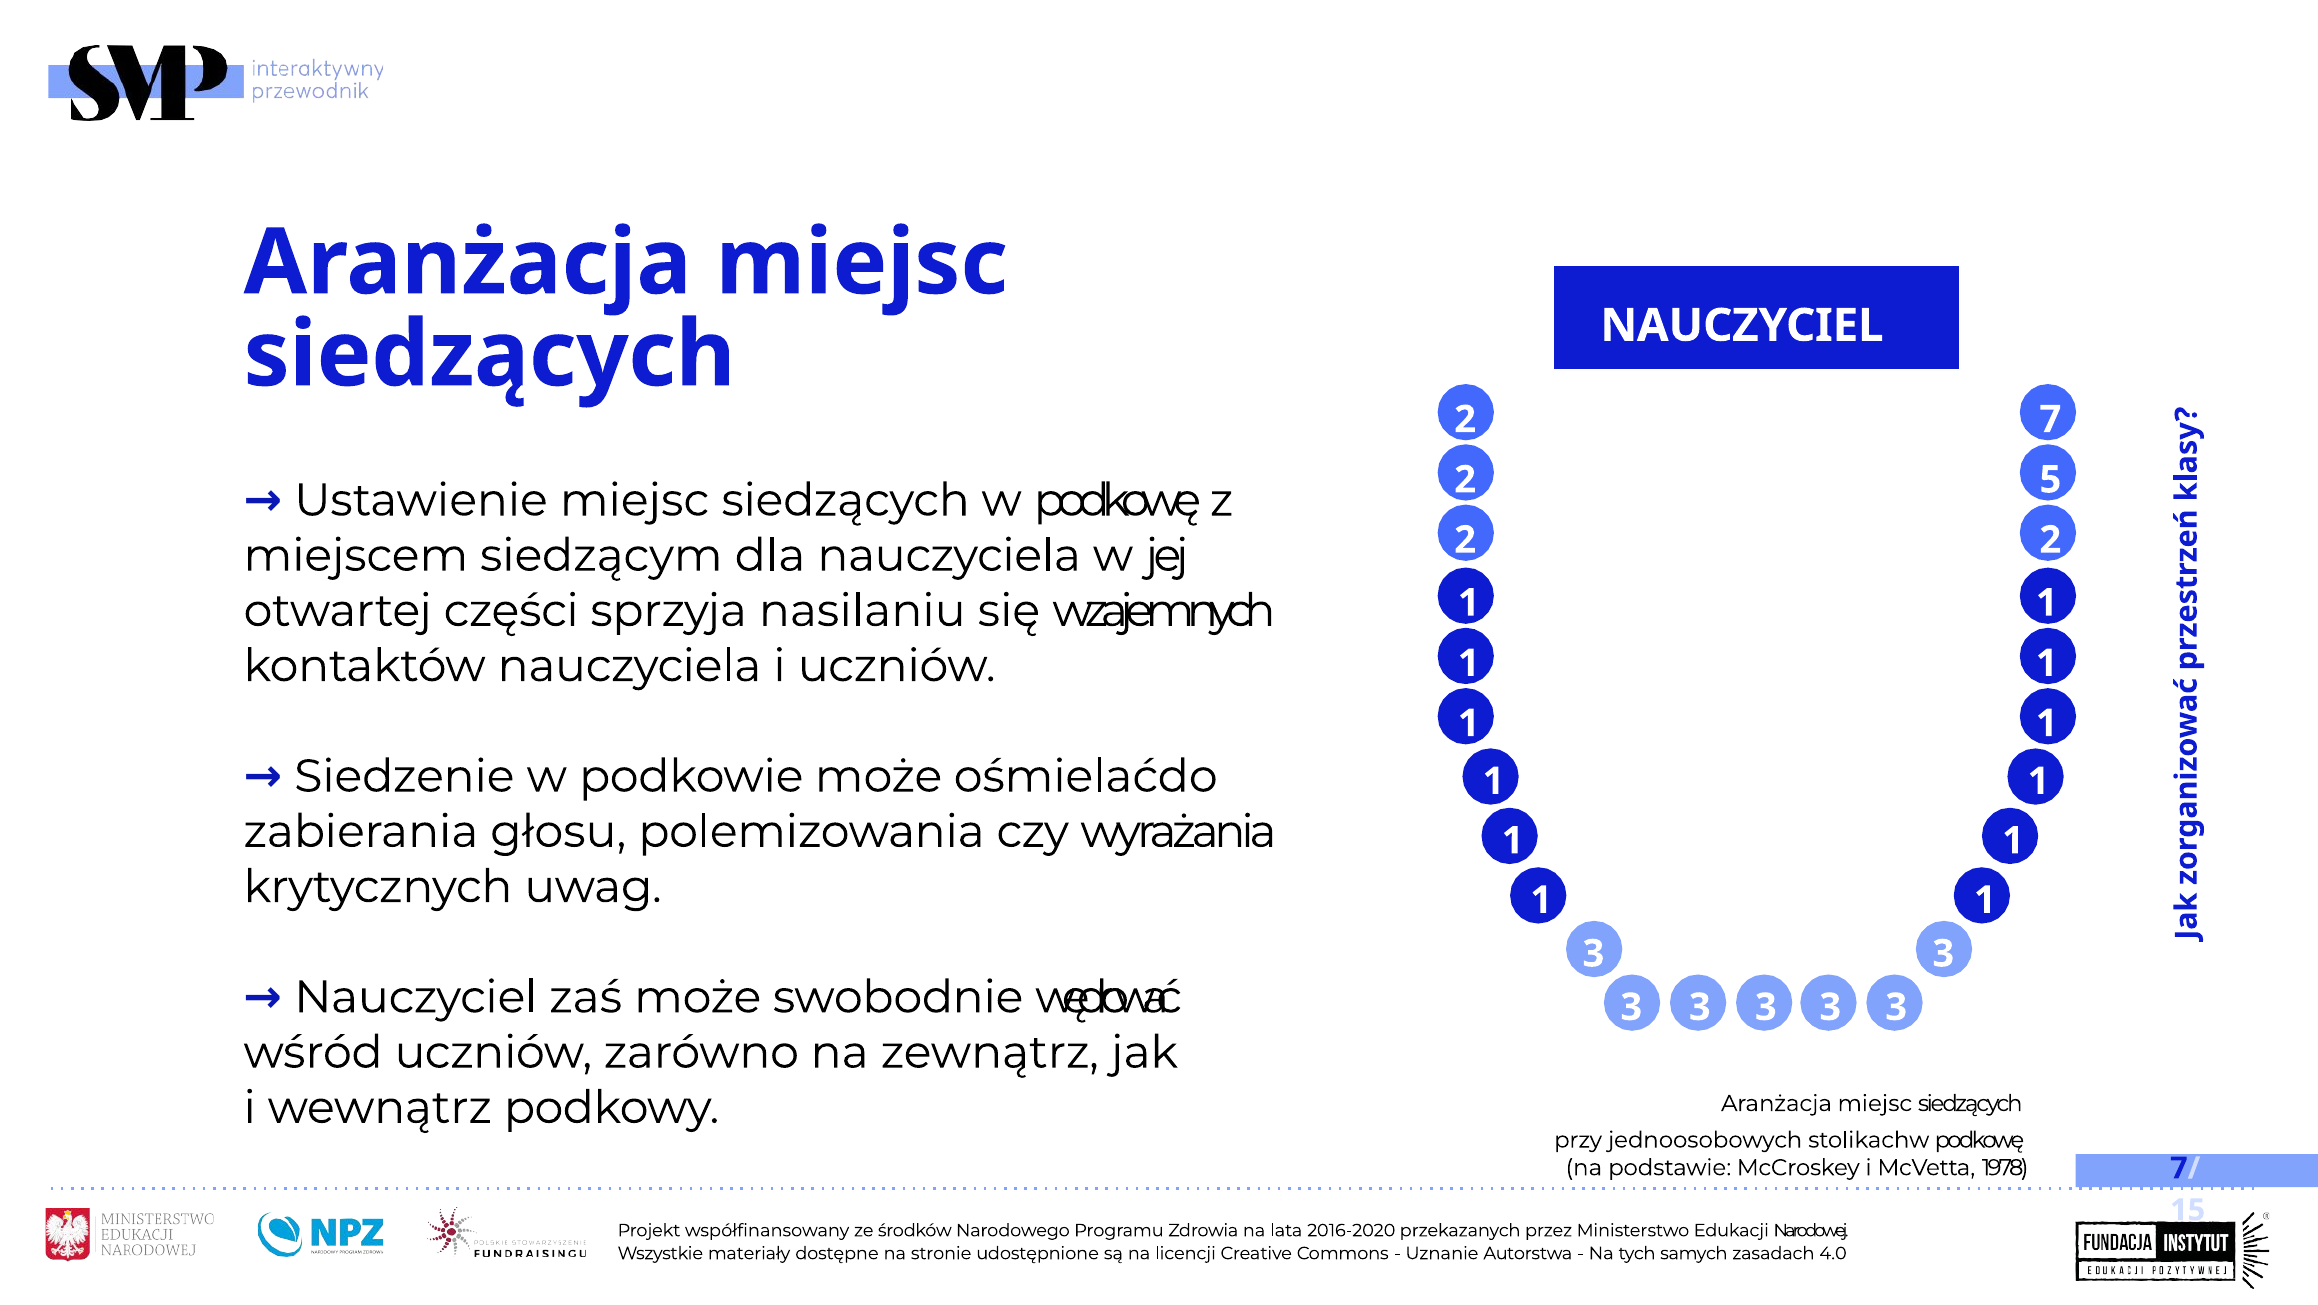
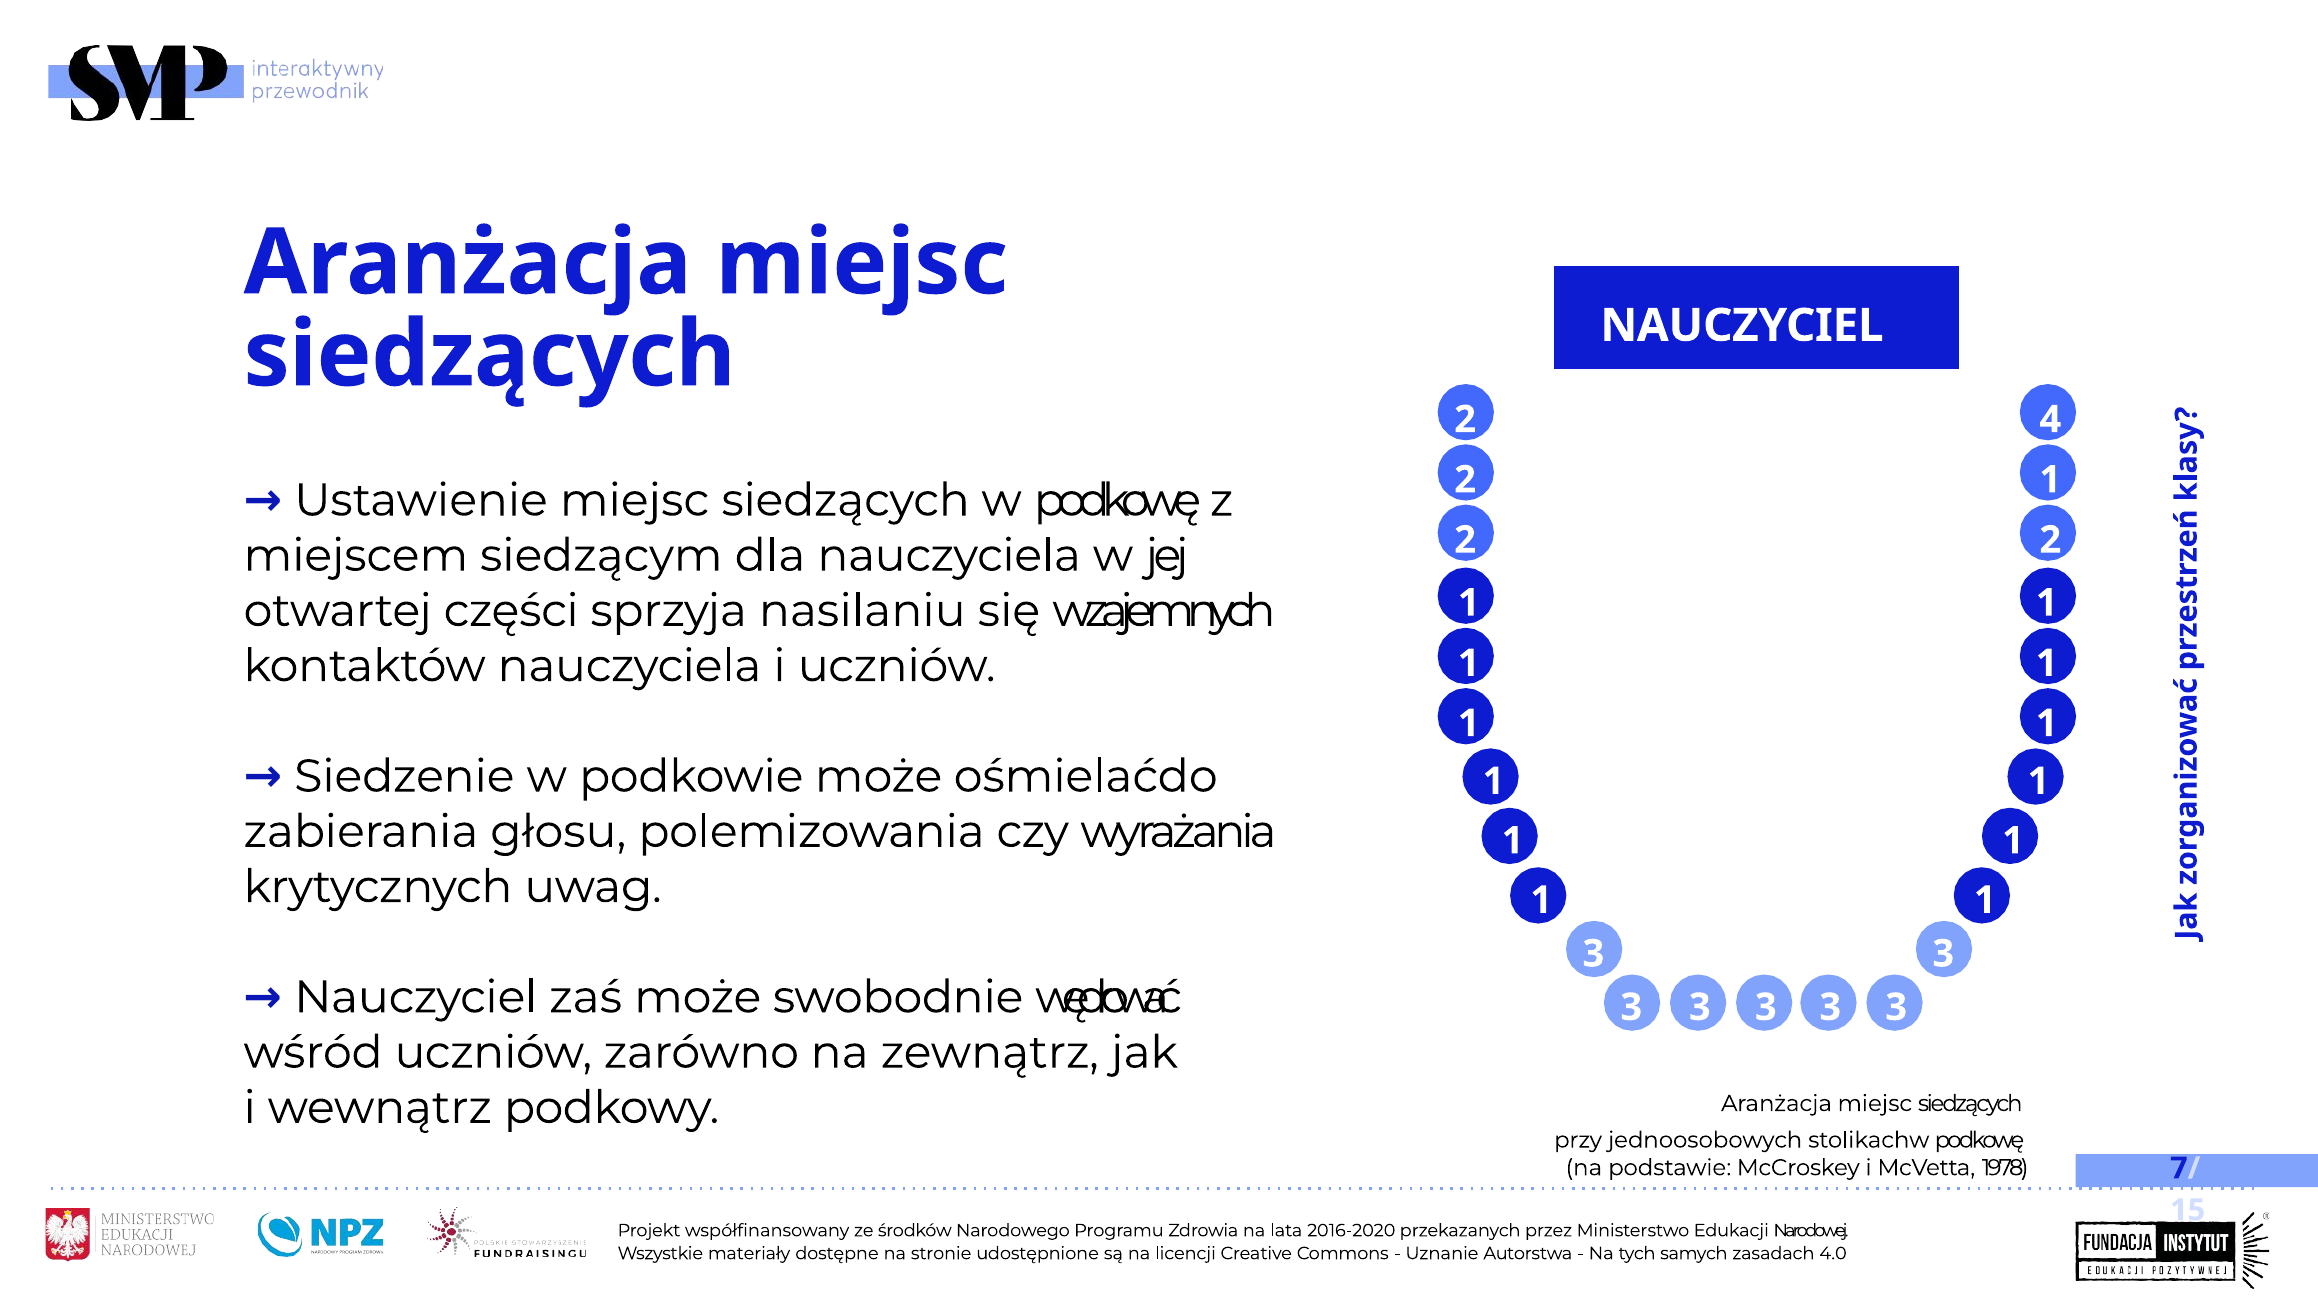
7: 7 -> 4 (2050, 419)
5: 5 -> 1 (2050, 480)
